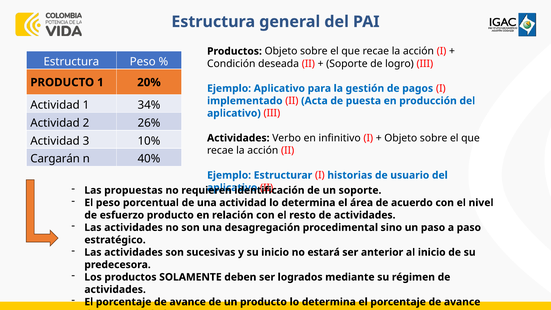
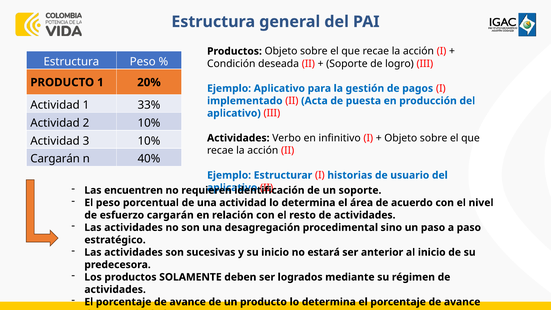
34%: 34% -> 33% (149, 105)
2 26%: 26% -> 10% (149, 123)
propuestas: propuestas -> encuentren (134, 190)
esfuerzo producto: producto -> cargarán (170, 215)
